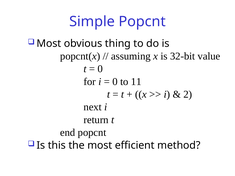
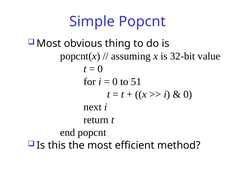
11: 11 -> 51 (136, 82)
2: 2 -> 0 (188, 94)
